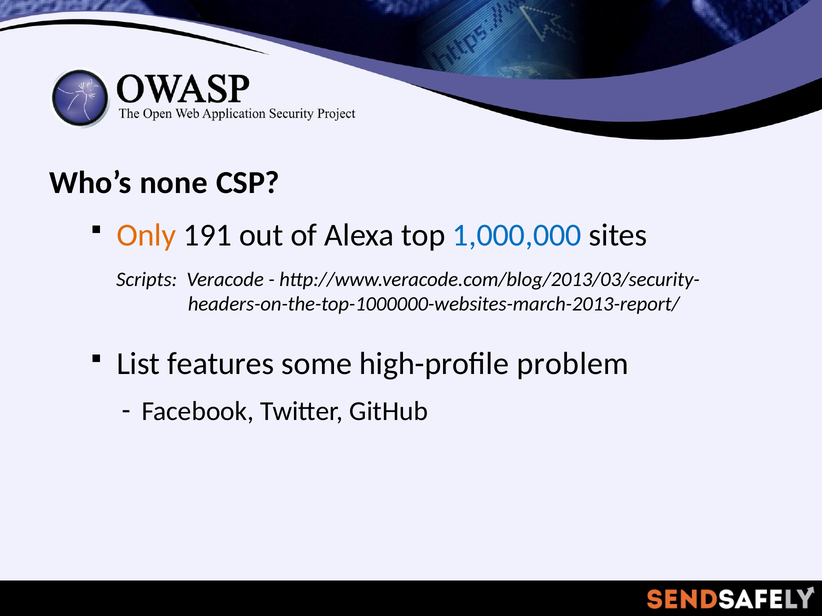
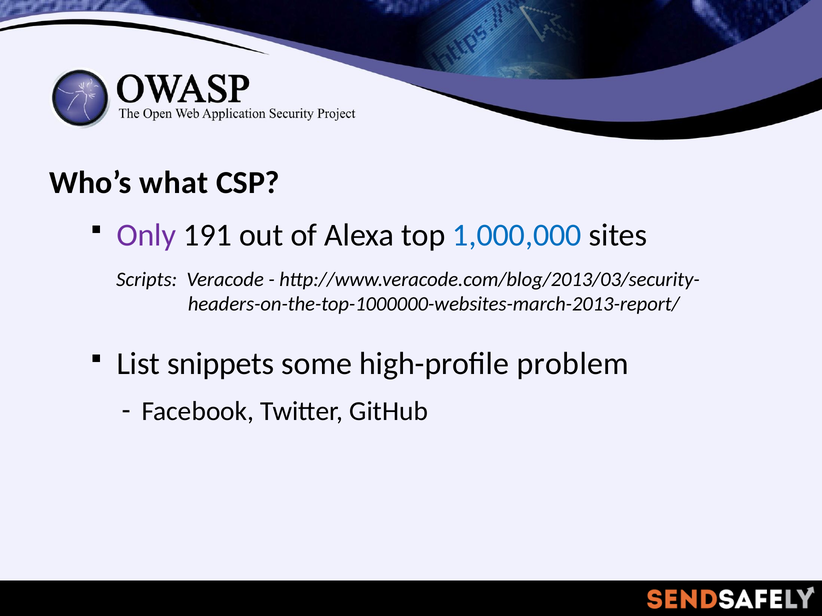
none: none -> what (174, 183)
Only colour: orange -> purple (146, 235)
features: features -> snippets (221, 364)
